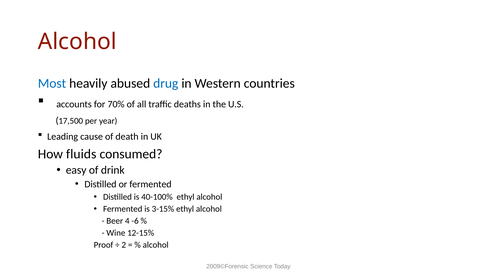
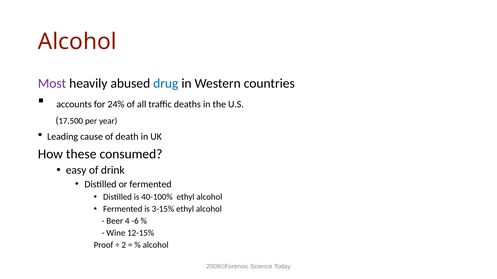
Most colour: blue -> purple (52, 83)
70%: 70% -> 24% (116, 104)
fluids: fluids -> these (81, 154)
